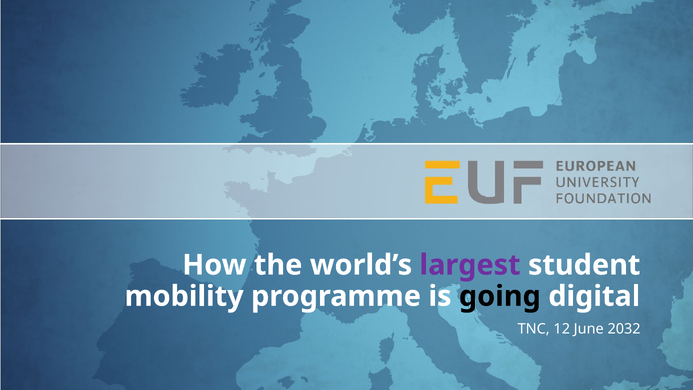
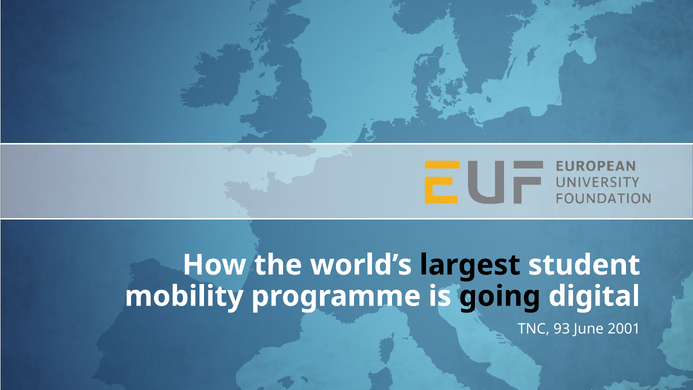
largest colour: purple -> black (470, 265)
12: 12 -> 93 (562, 329)
2032: 2032 -> 2001 (624, 329)
